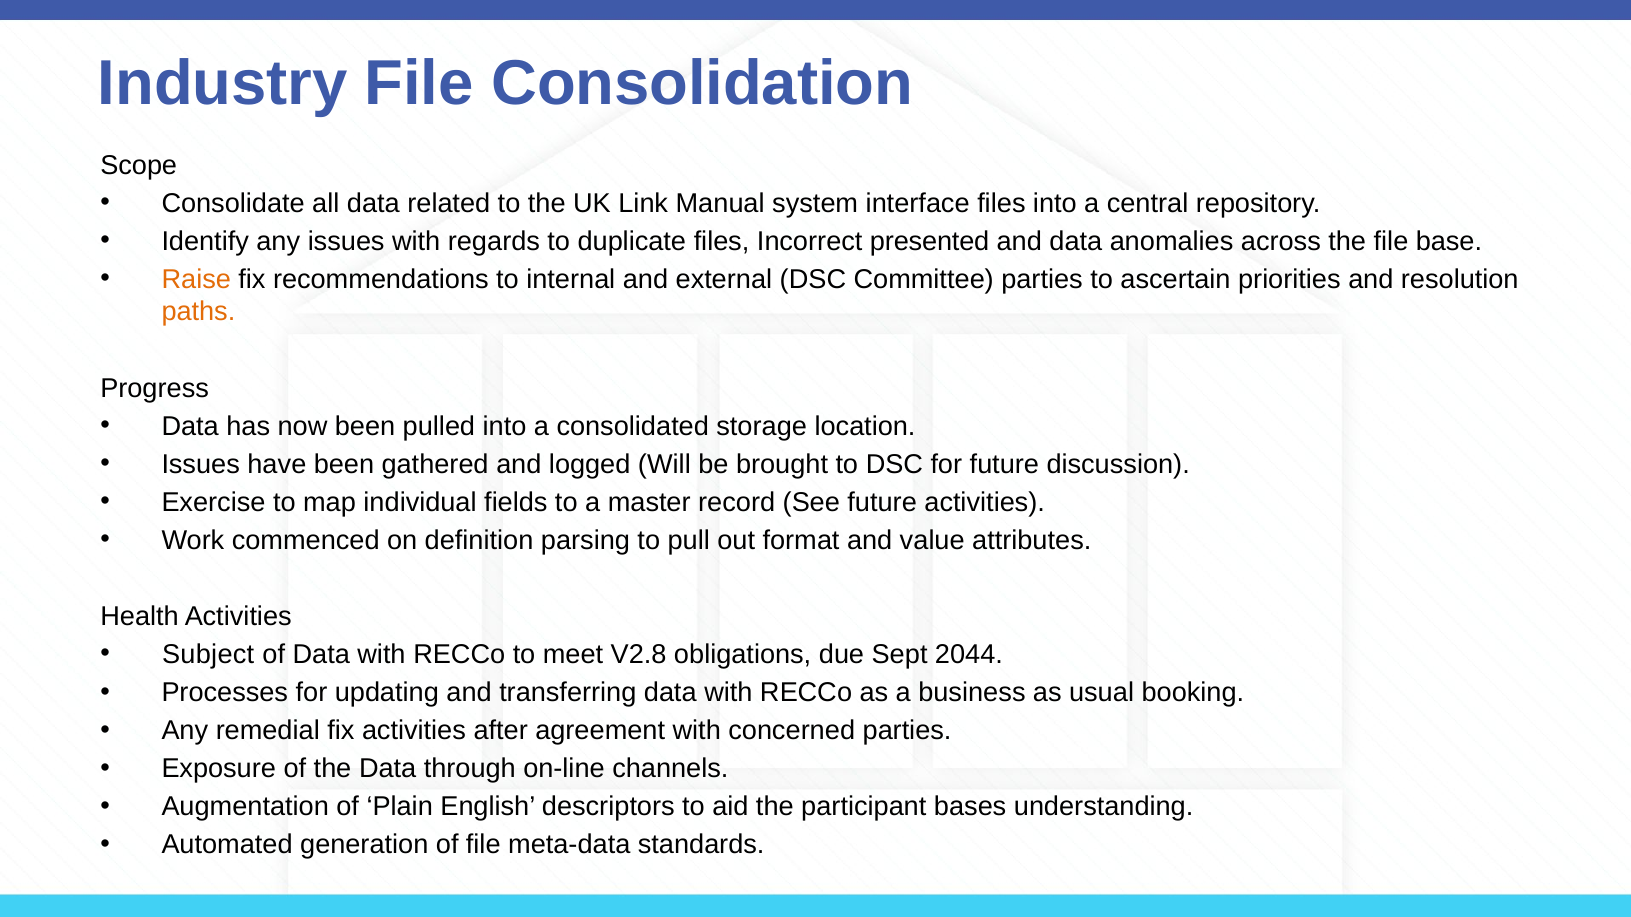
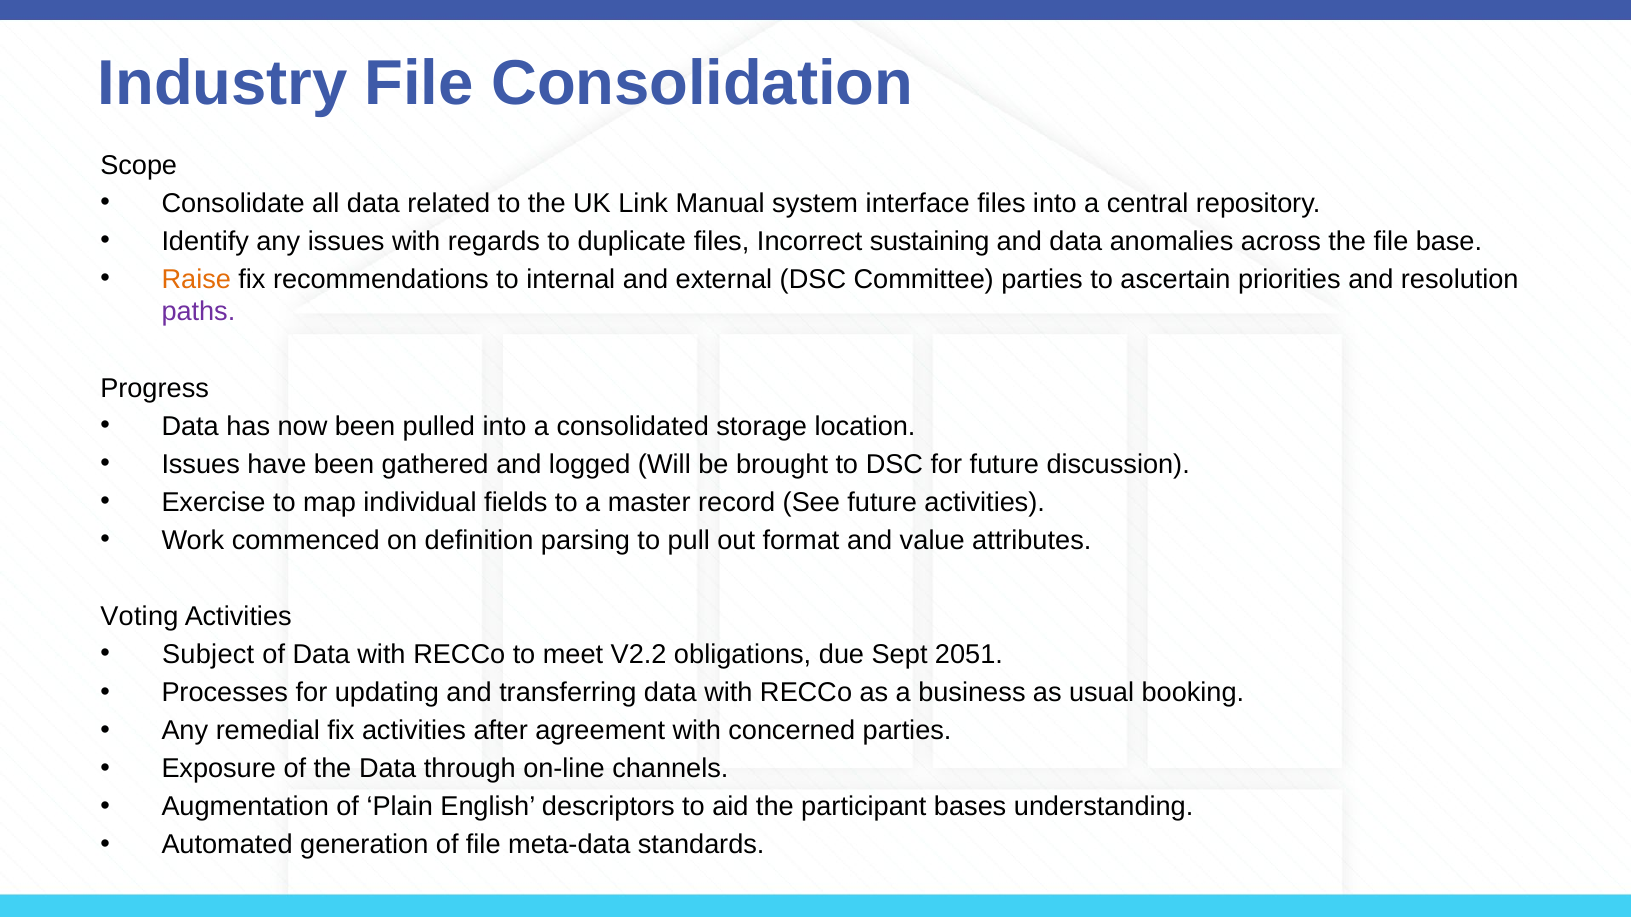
presented: presented -> sustaining (930, 241)
paths colour: orange -> purple (198, 312)
Health: Health -> Voting (139, 617)
V2.8: V2.8 -> V2.2 (639, 655)
2044: 2044 -> 2051 (969, 655)
